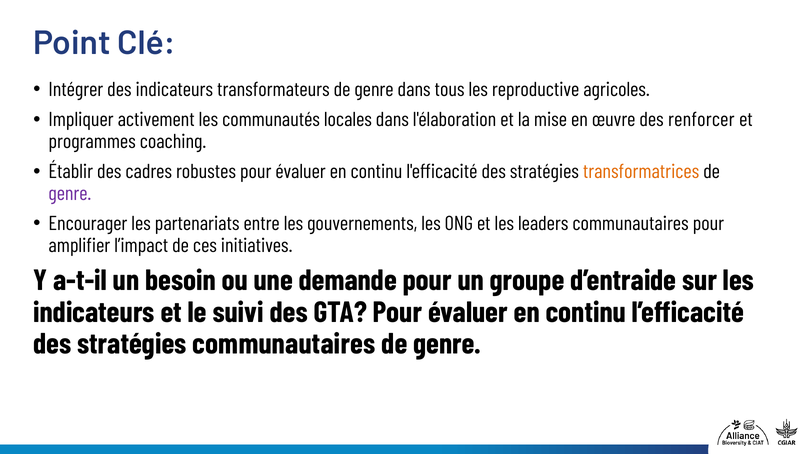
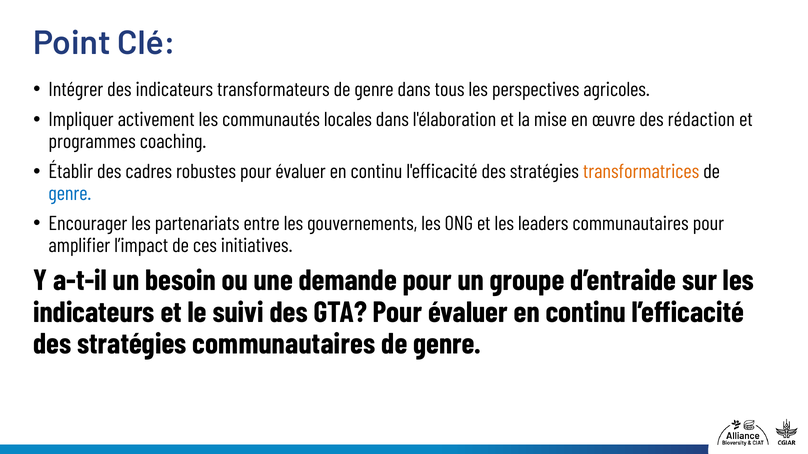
reproductive: reproductive -> perspectives (536, 90)
renforcer: renforcer -> rédaction (701, 120)
genre colour: purple -> blue (70, 194)
